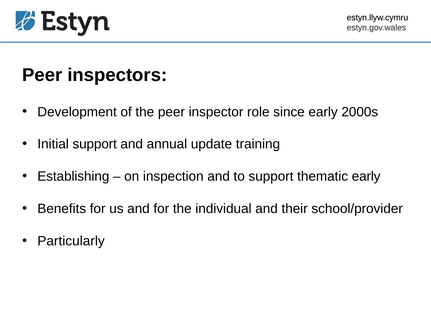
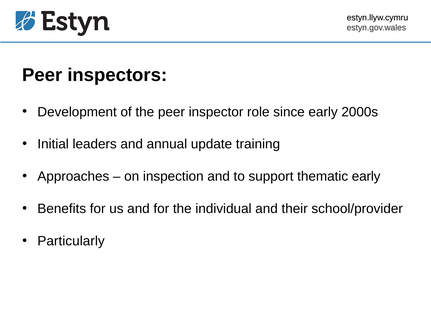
Initial support: support -> leaders (95, 144)
Establishing: Establishing -> Approaches (73, 177)
